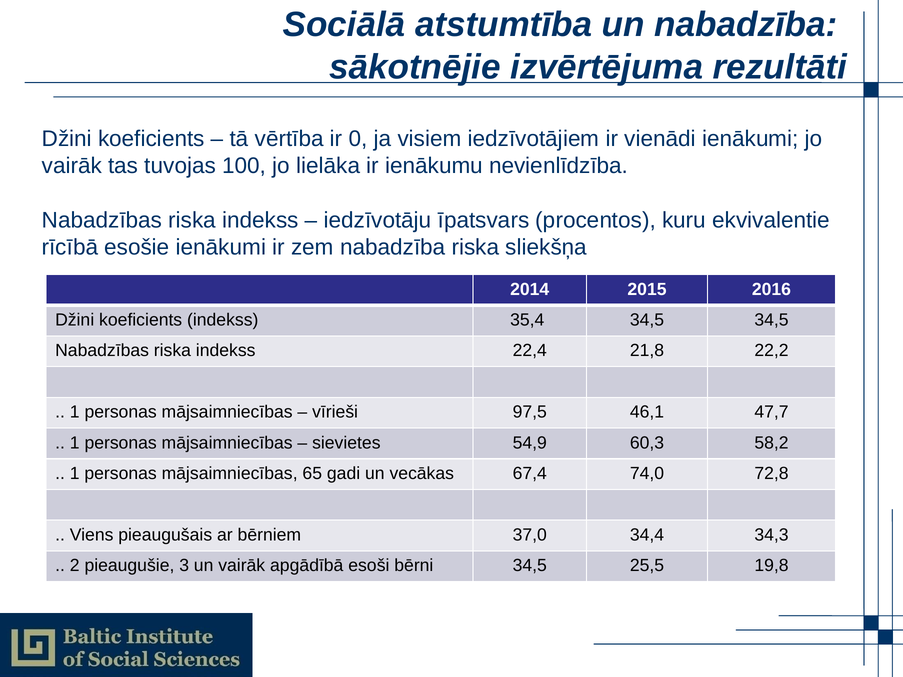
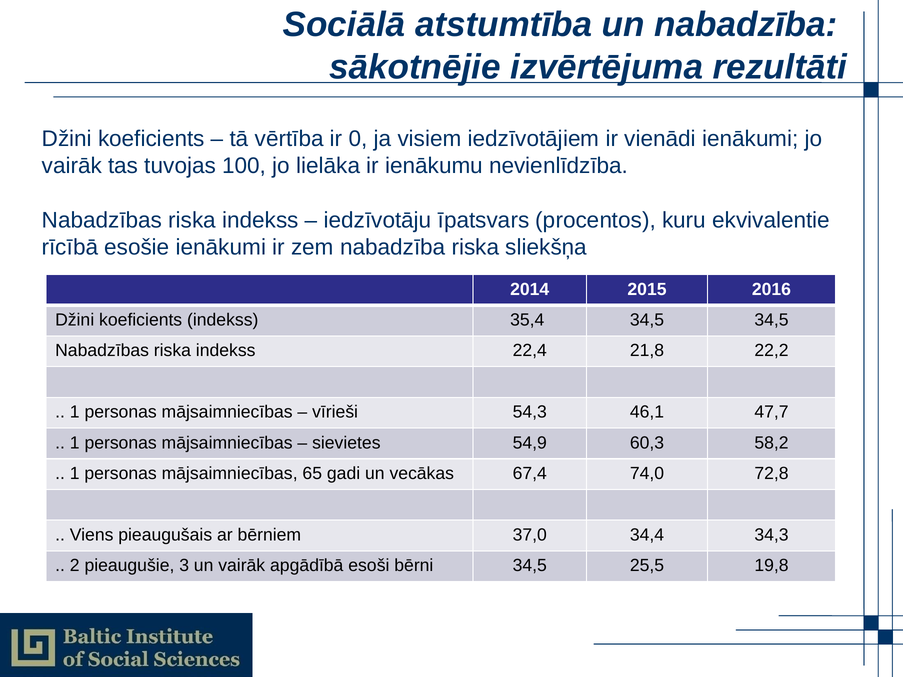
97,5: 97,5 -> 54,3 (530, 412)
